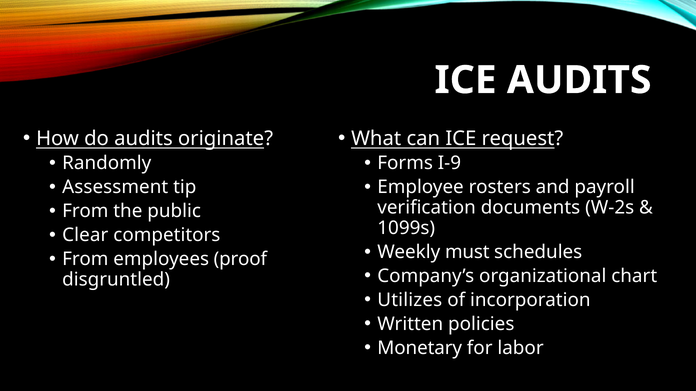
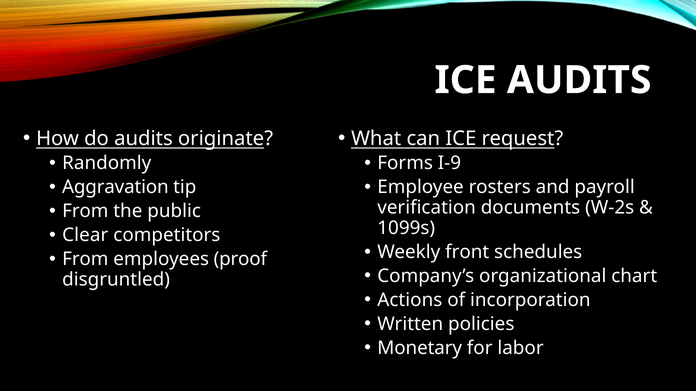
Assessment: Assessment -> Aggravation (115, 188)
must: must -> front (467, 252)
Utilizes: Utilizes -> Actions (410, 300)
